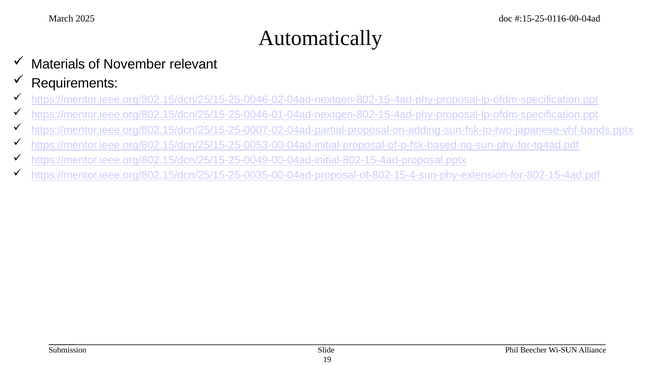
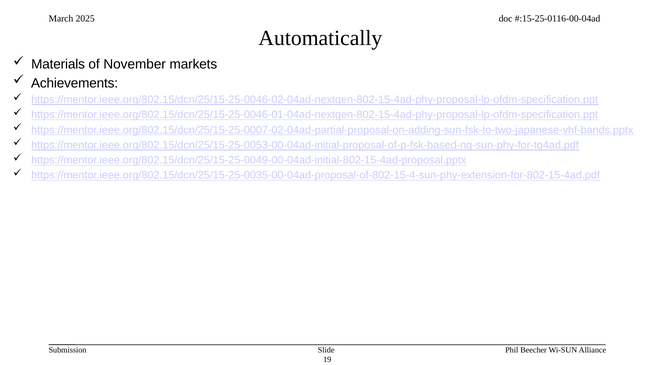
relevant: relevant -> markets (193, 64)
Requirements: Requirements -> Achievements (75, 83)
